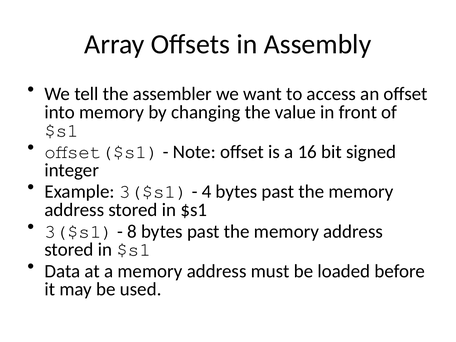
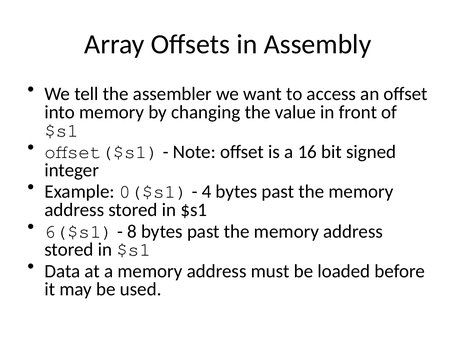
Example 3($s1: 3($s1 -> 0($s1 (153, 192)
3($s1: 3($s1 -> 6($s1 (79, 231)
